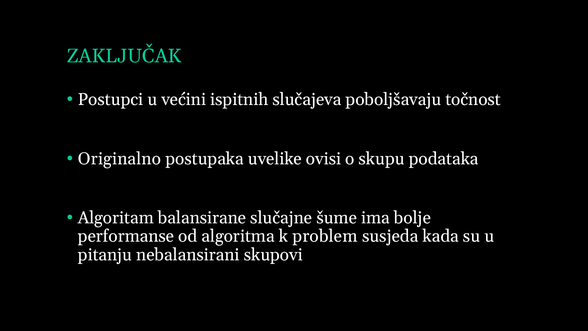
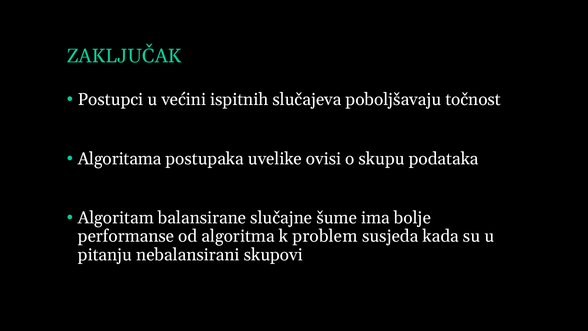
Originalno: Originalno -> Algoritama (120, 159)
